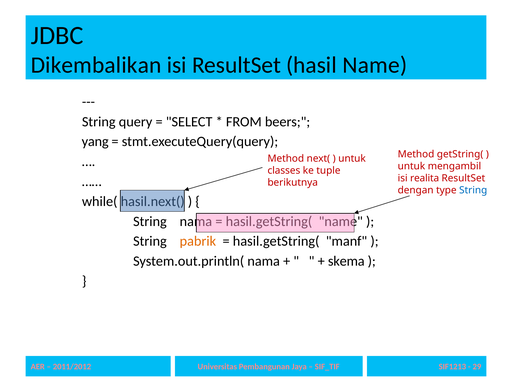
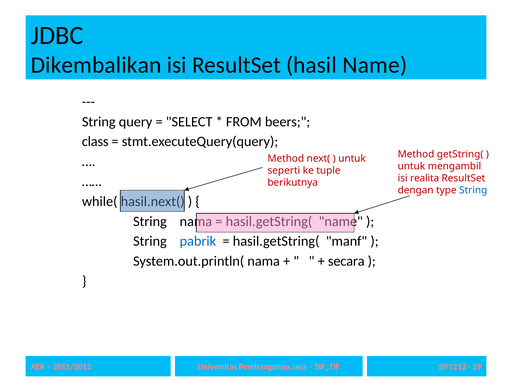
yang: yang -> class (95, 142)
classes: classes -> seperti (284, 170)
pabrik colour: orange -> blue (198, 241)
skema: skema -> secara (346, 261)
